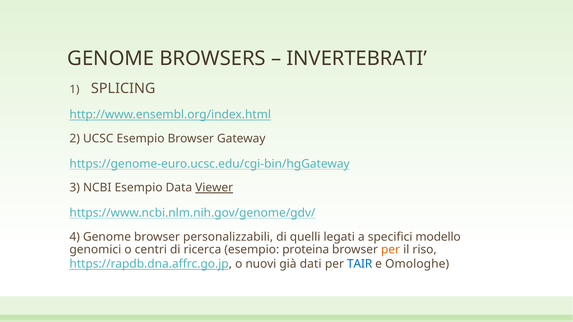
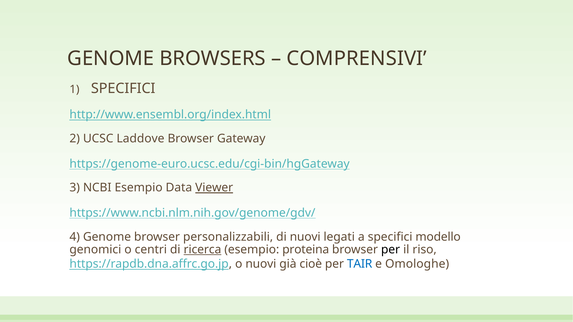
INVERTEBRATI: INVERTEBRATI -> COMPRENSIVI (357, 59)
SPLICING: SPLICING -> SPECIFICI (123, 88)
UCSC Esempio: Esempio -> Laddove (140, 139)
di quelli: quelli -> nuovi (305, 237)
ricerca underline: none -> present (202, 250)
per colour: orange -> black (391, 250)
dati: dati -> cioè (311, 264)
